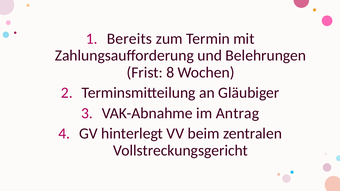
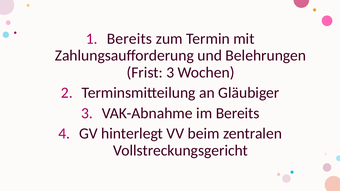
Frist 8: 8 -> 3 (170, 73)
im Antrag: Antrag -> Bereits (238, 113)
